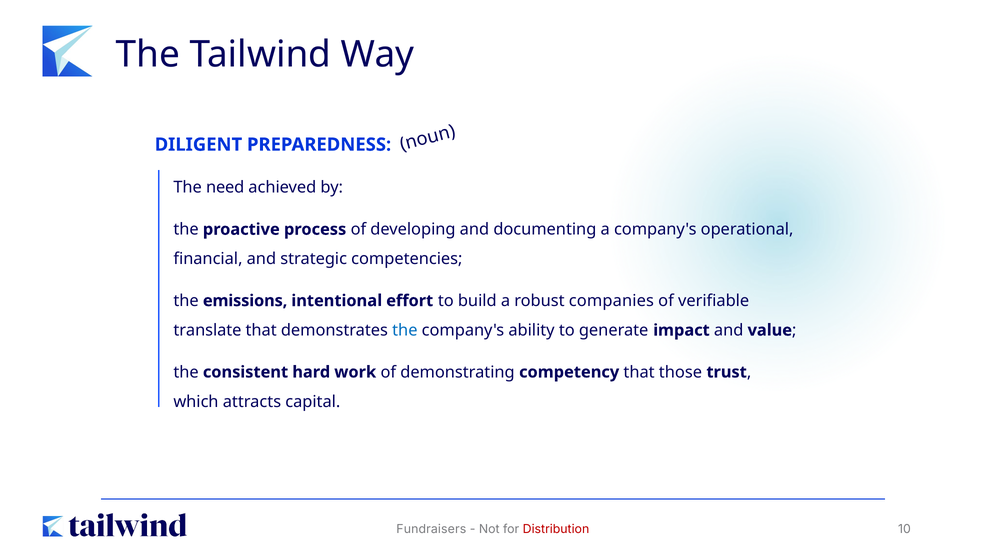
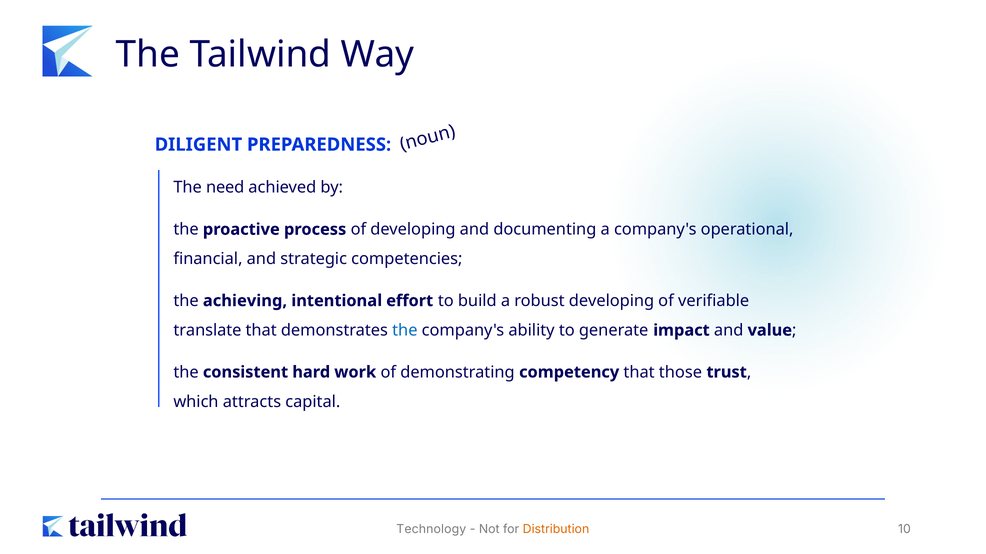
emissions: emissions -> achieving (245, 301)
robust companies: companies -> developing (611, 301)
Fundraisers: Fundraisers -> Technology (431, 530)
Distribution colour: red -> orange (556, 530)
